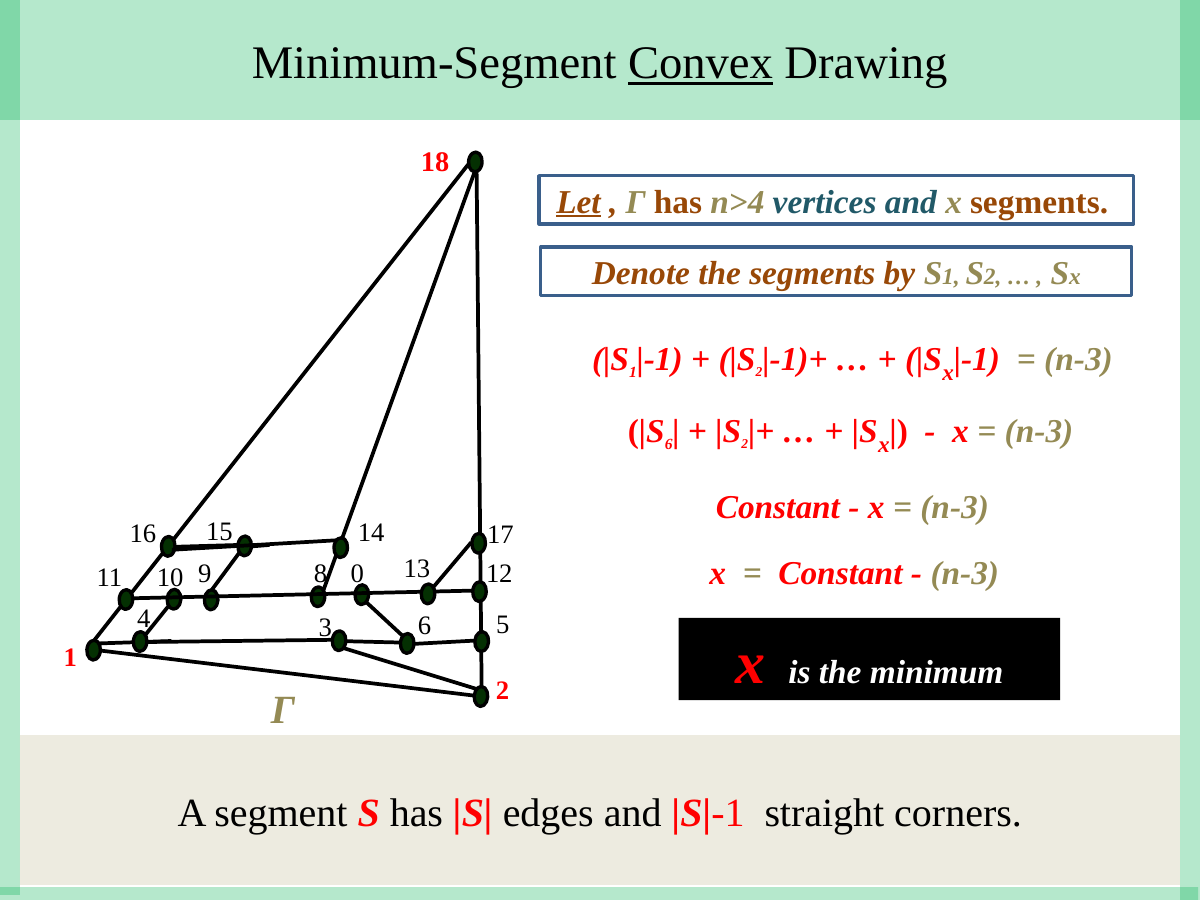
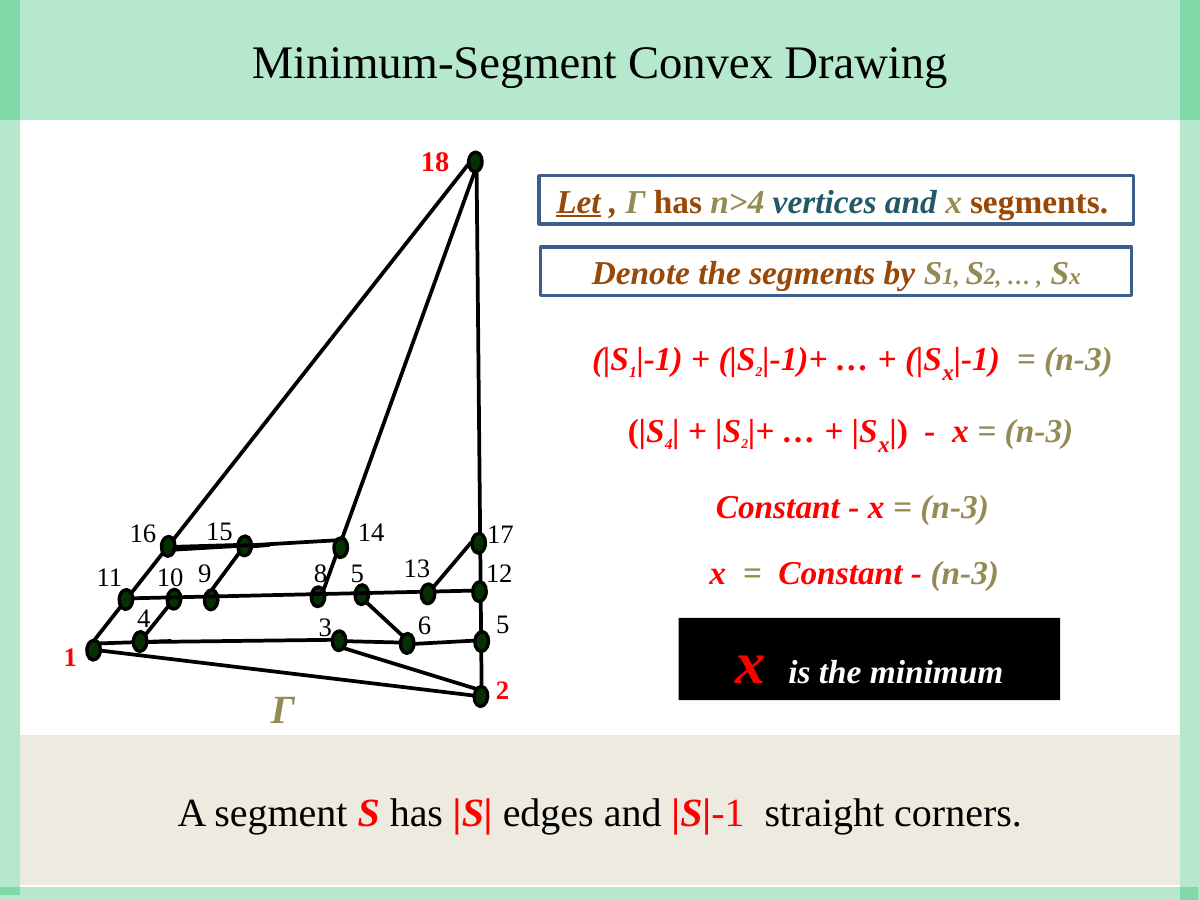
Convex underline: present -> none (700, 63)
6: 6 -> 4 (669, 444)
8 0: 0 -> 5 (357, 574)
